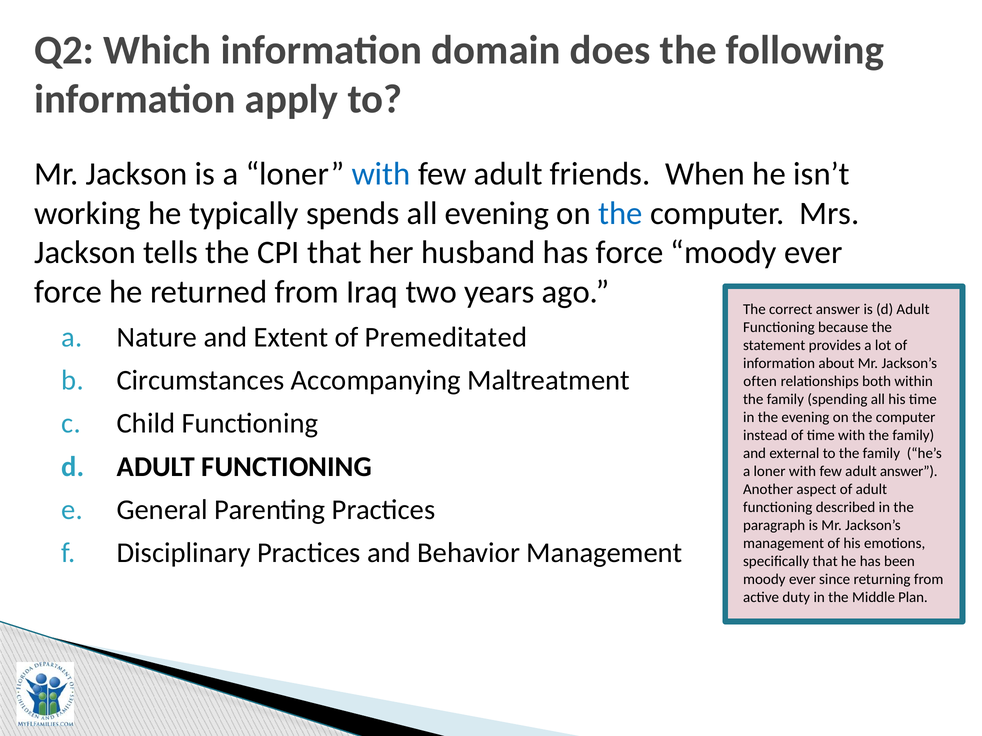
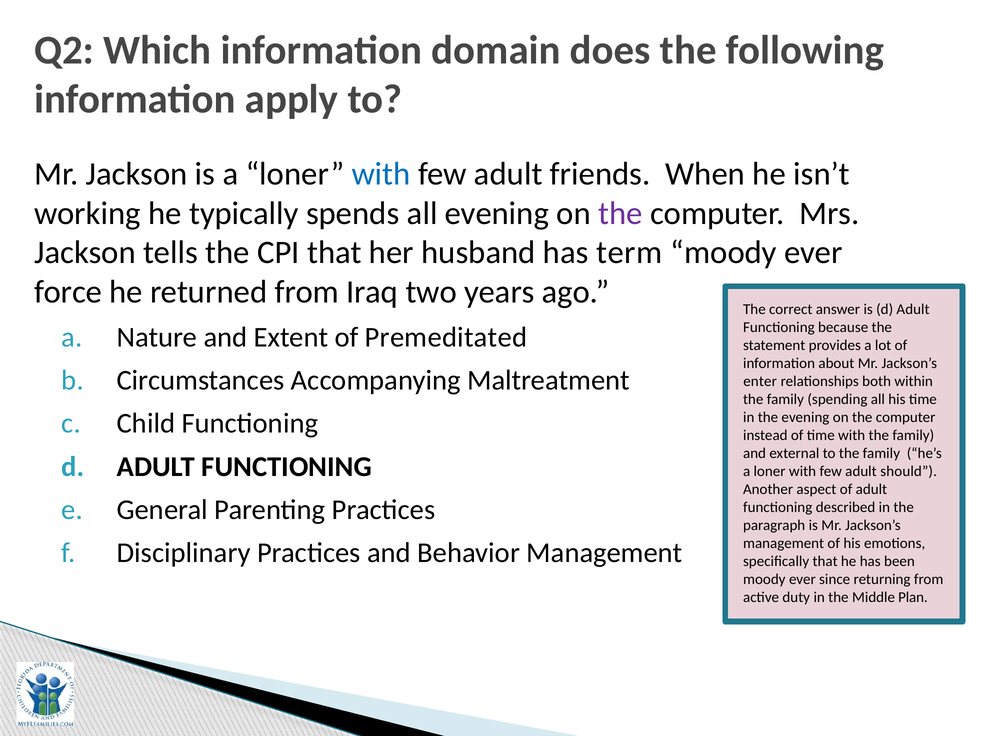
the colour: blue -> purple (620, 213)
has force: force -> term (629, 253)
often: often -> enter (760, 382)
adult answer: answer -> should (909, 472)
